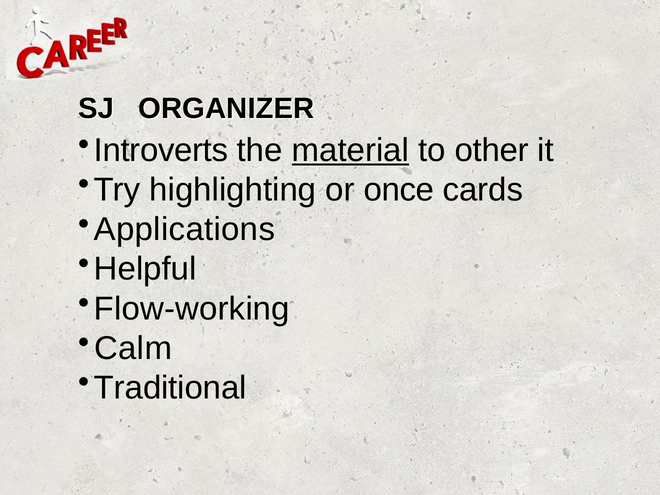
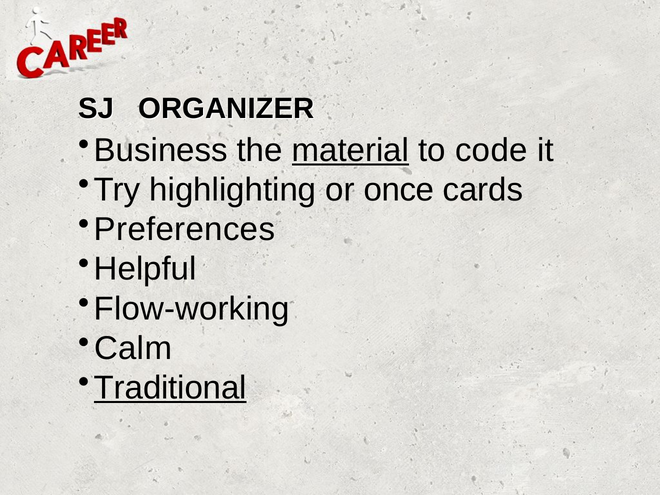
Introverts: Introverts -> Business (161, 150)
other: other -> code (491, 150)
Applications: Applications -> Preferences (184, 229)
Traditional underline: none -> present (170, 388)
